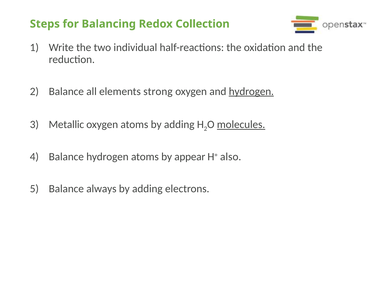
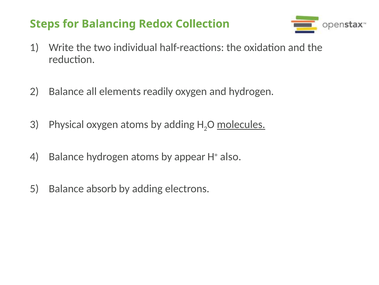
strong: strong -> readily (158, 91)
hydrogen underline: present -> none (251, 91)
Metallic: Metallic -> Physical (66, 124)
always: always -> absorb (101, 188)
